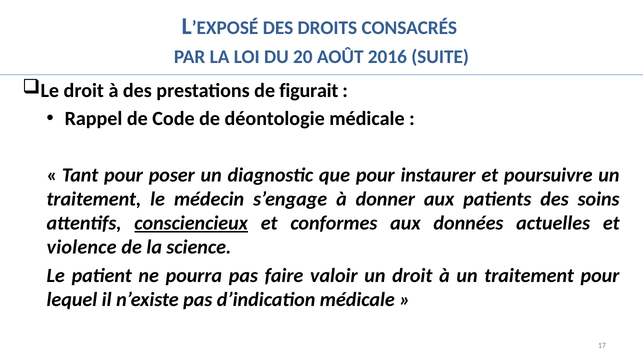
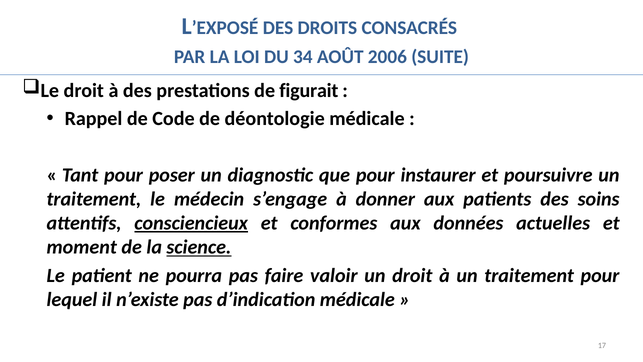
20: 20 -> 34 (303, 57)
2016: 2016 -> 2006 (387, 57)
violence: violence -> moment (82, 247)
science underline: none -> present (199, 247)
